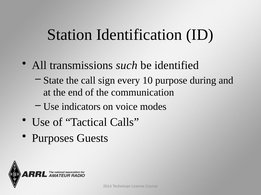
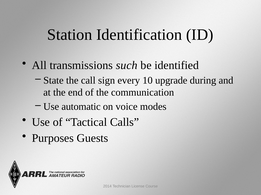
purpose: purpose -> upgrade (171, 81)
indicators: indicators -> automatic (81, 107)
